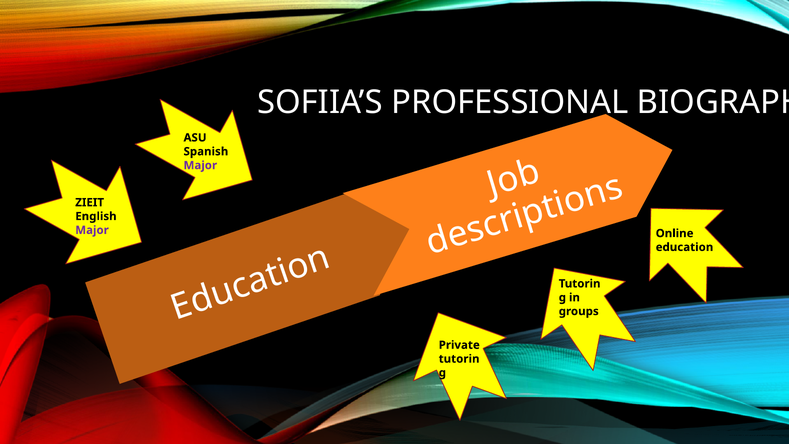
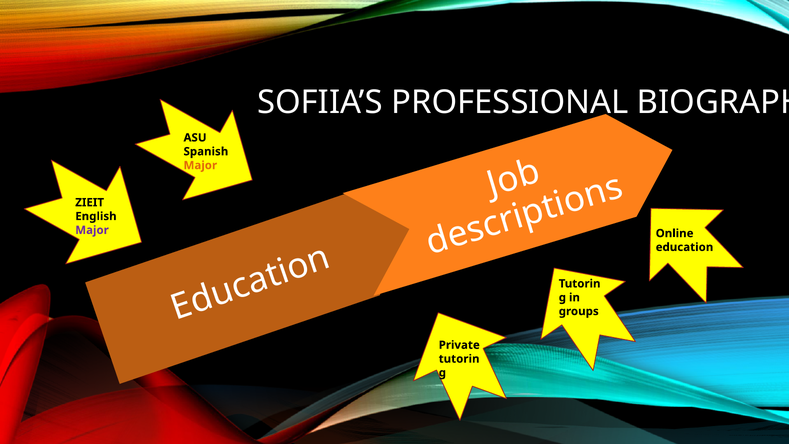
Major colour: purple -> orange (200, 165)
